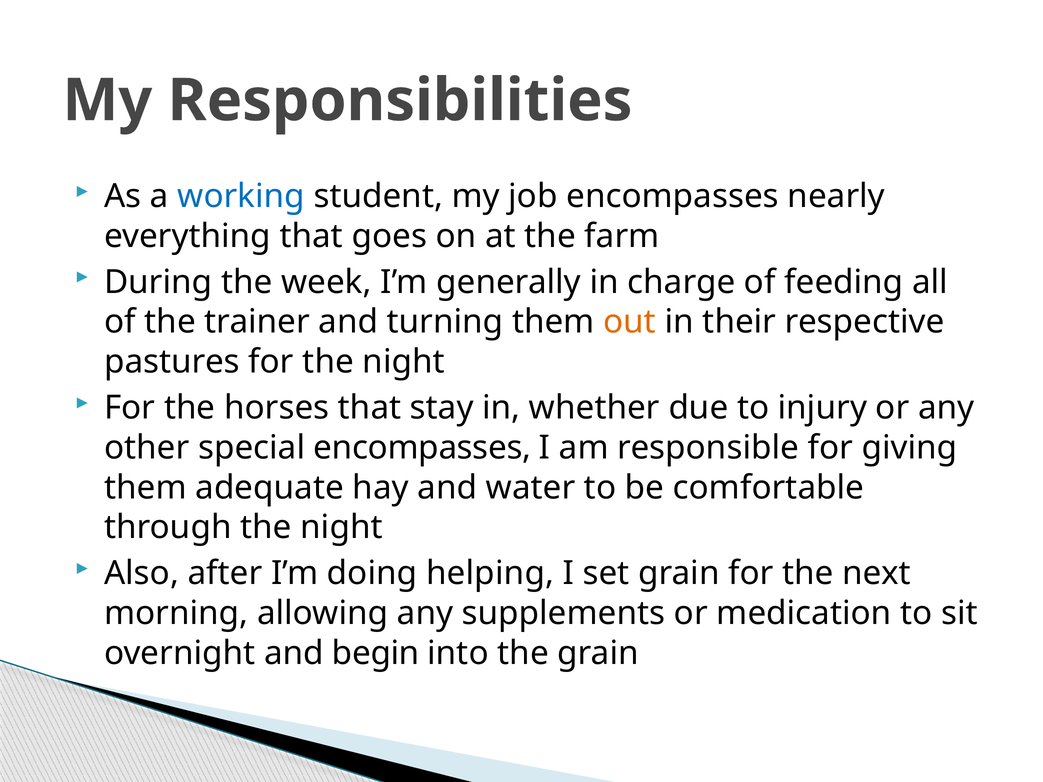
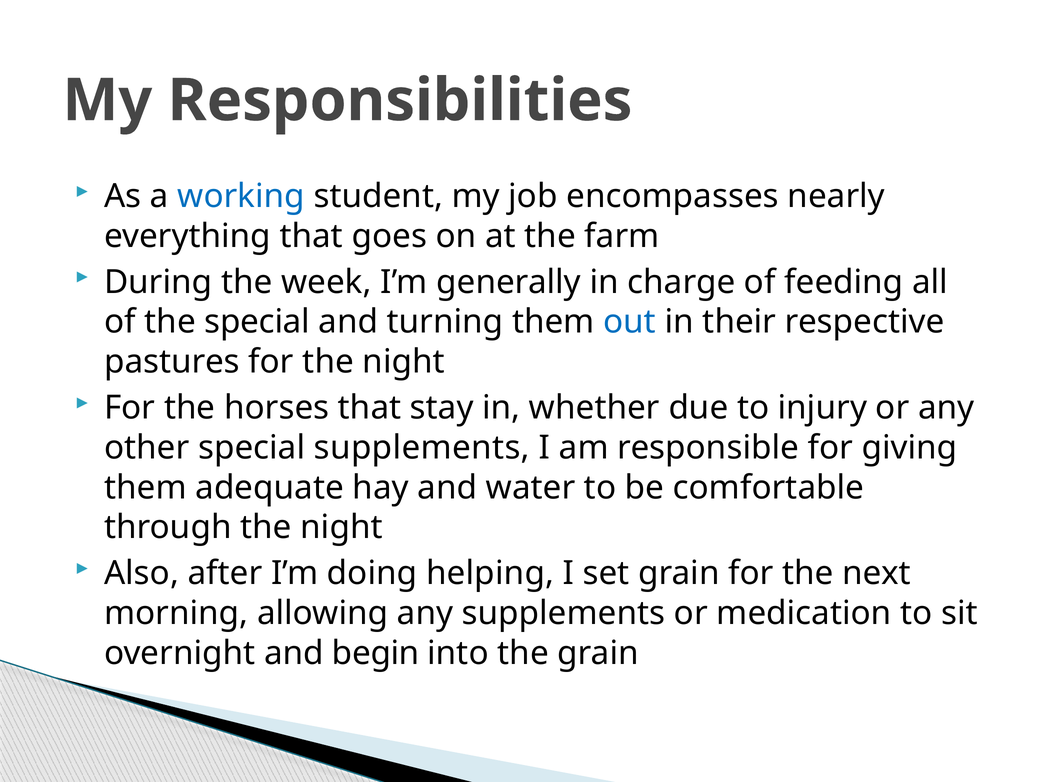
the trainer: trainer -> special (257, 322)
out colour: orange -> blue (630, 322)
special encompasses: encompasses -> supplements (422, 448)
